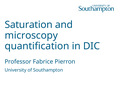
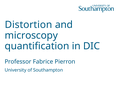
Saturation: Saturation -> Distortion (28, 25)
